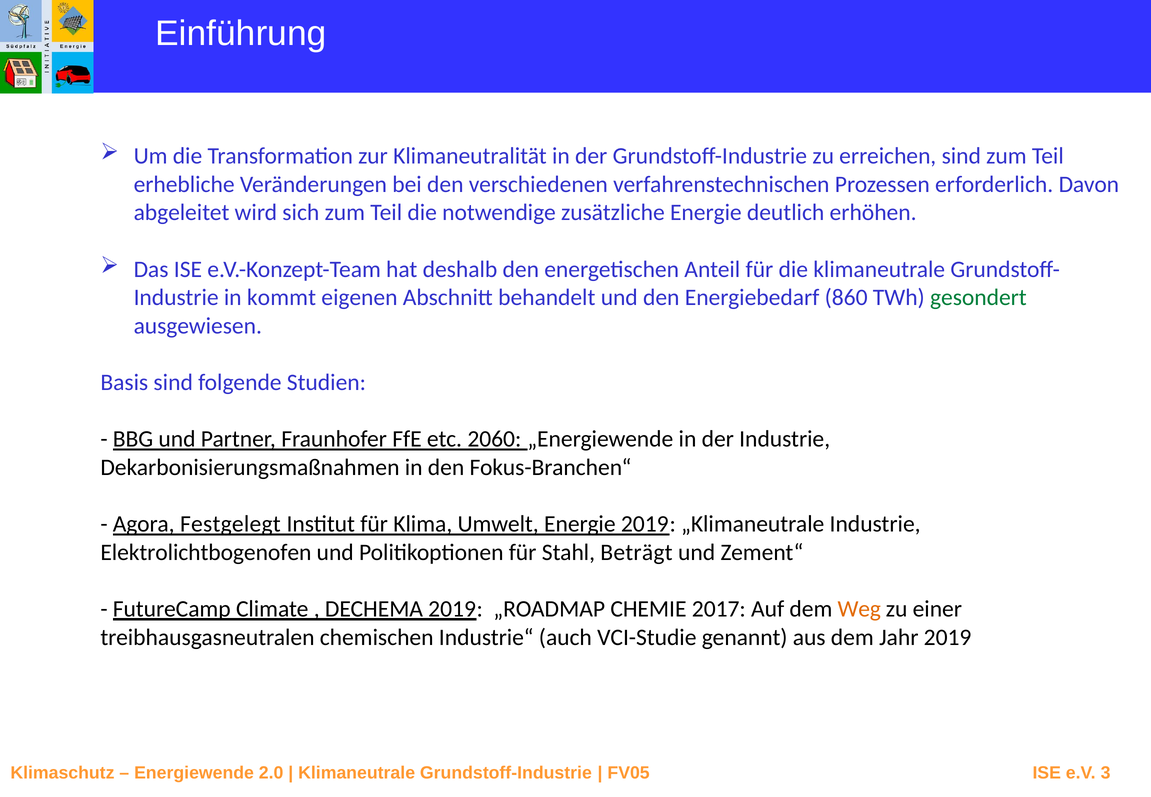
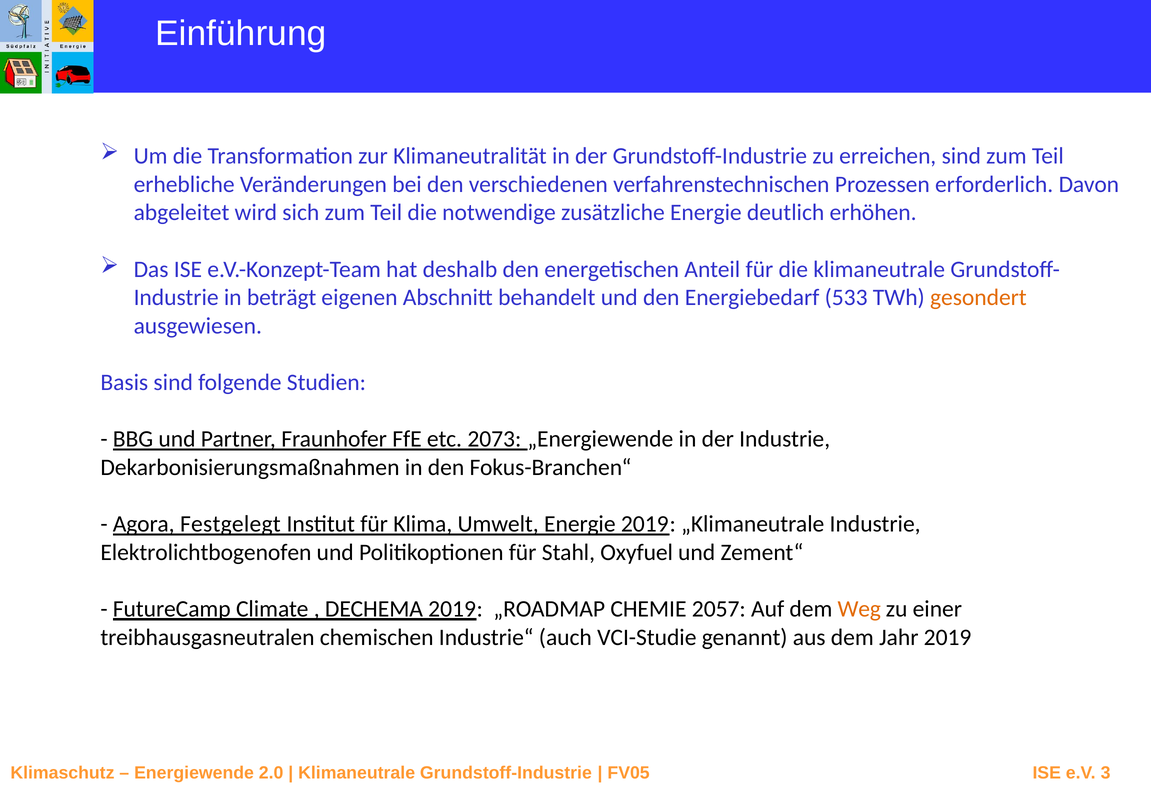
kommt: kommt -> beträgt (282, 297)
860: 860 -> 533 (846, 297)
gesondert colour: green -> orange (978, 297)
2060: 2060 -> 2073 (494, 439)
Beträgt: Beträgt -> Oxyfuel (637, 552)
2017: 2017 -> 2057 (719, 609)
